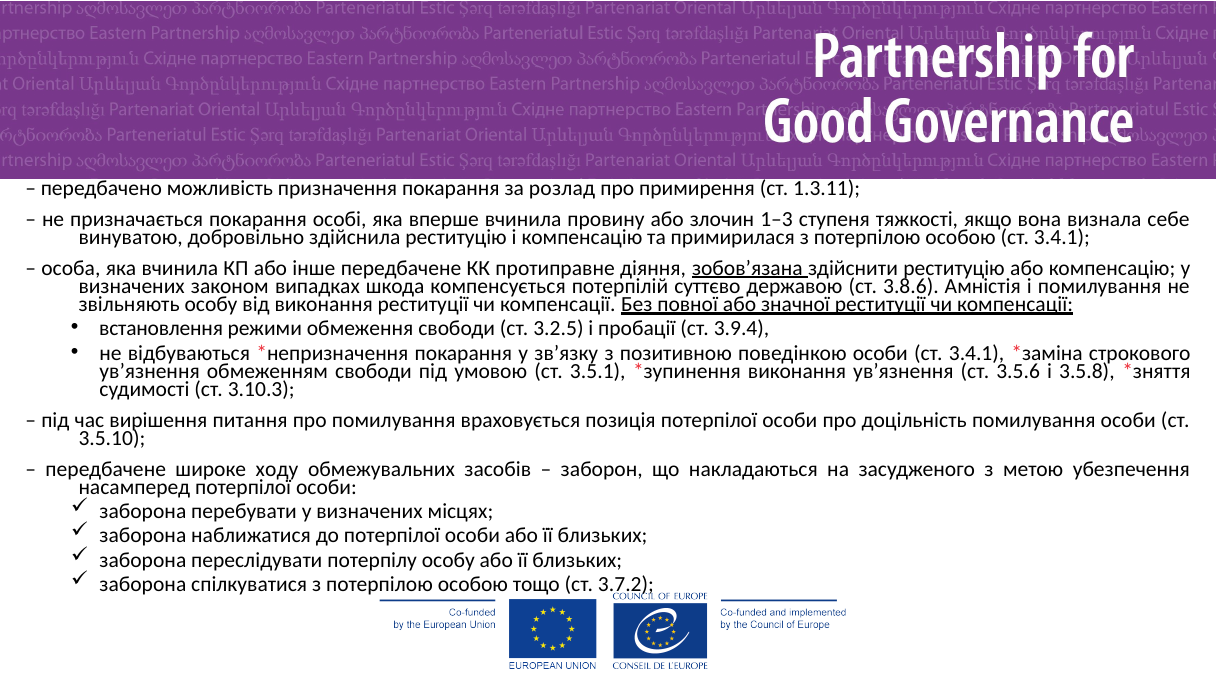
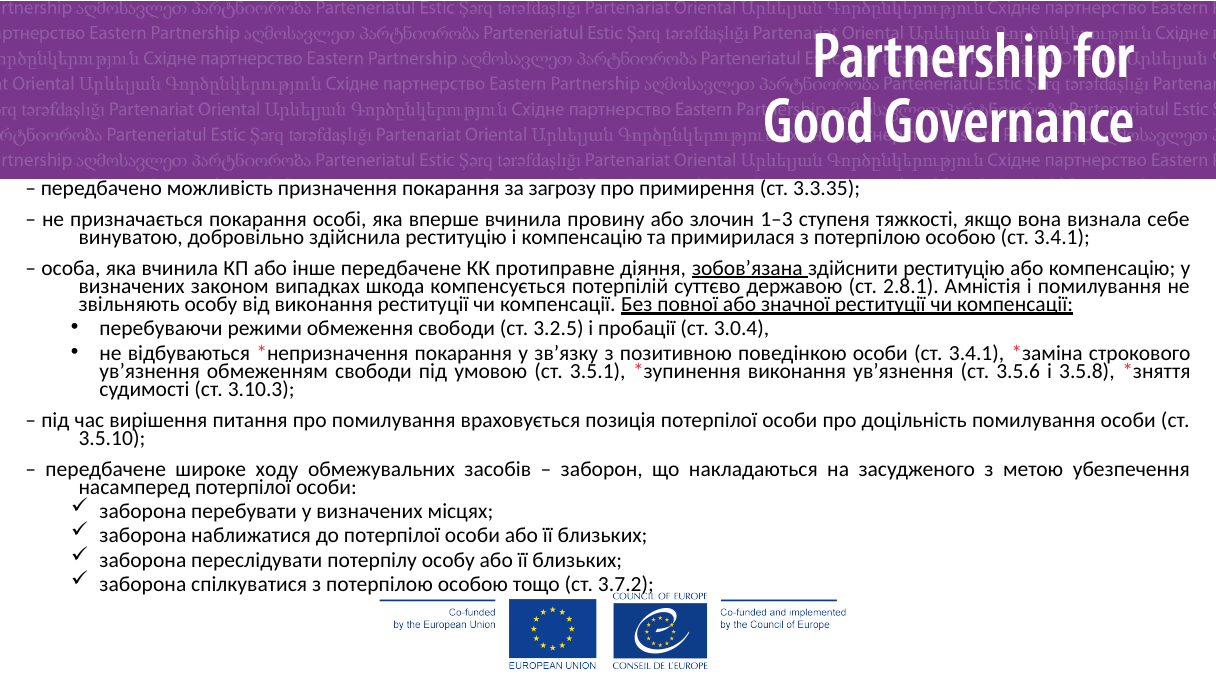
розлад: розлад -> загрозу (562, 188)
1.3.11: 1.3.11 -> 3.3.35 (827, 188)
3.8.6: 3.8.6 -> 2.8.1 (911, 286)
встановлення: встановлення -> перебуваючи (161, 329)
3.9.4: 3.9.4 -> 3.0.4 (742, 329)
